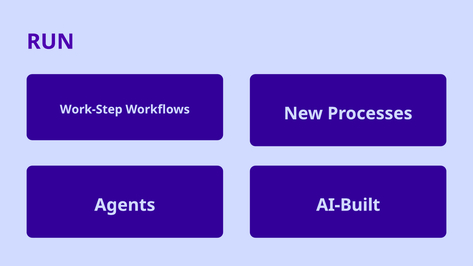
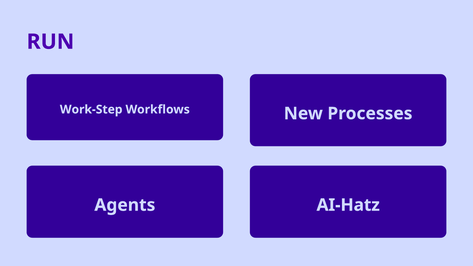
AI-Built: AI-Built -> AI-Hatz (348, 205)
